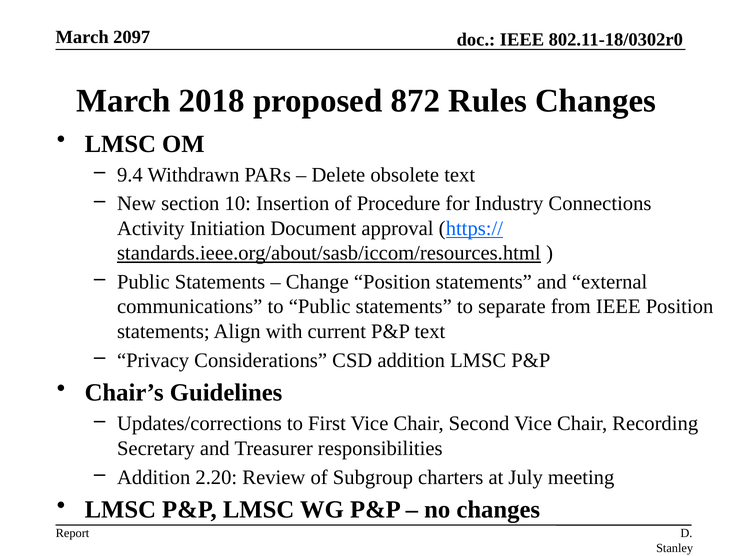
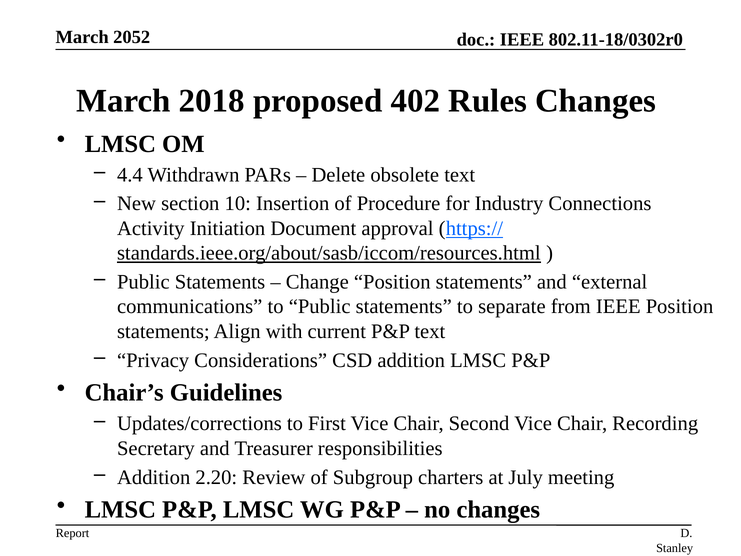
2097: 2097 -> 2052 (132, 37)
872: 872 -> 402 (415, 101)
9.4: 9.4 -> 4.4 (130, 175)
